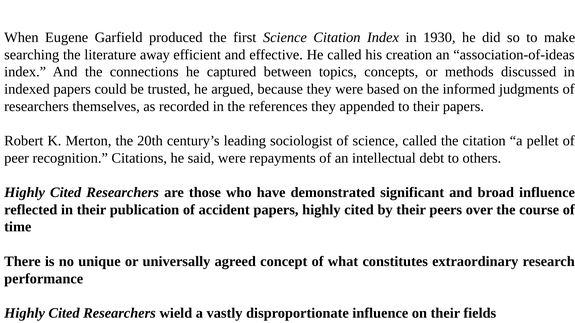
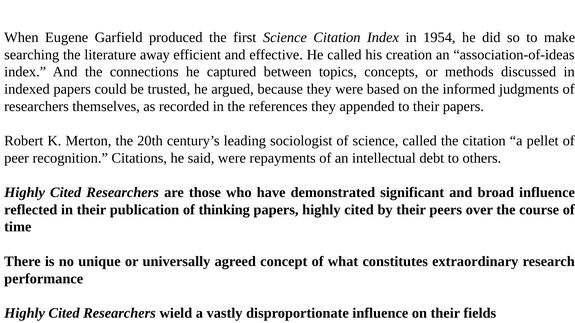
1930: 1930 -> 1954 (439, 37)
accident: accident -> thinking (224, 210)
